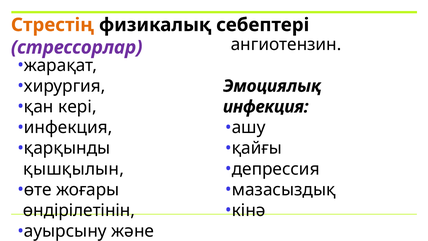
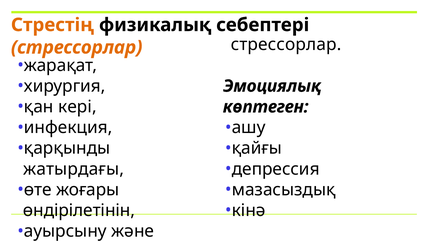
ангиотензин: ангиотензин -> стрессорлар (286, 45)
стрессорлар colour: purple -> orange (77, 47)
инфекция: инфекция -> көптеген (266, 107)
қышқылын: қышқылын -> жатырдағы (74, 169)
